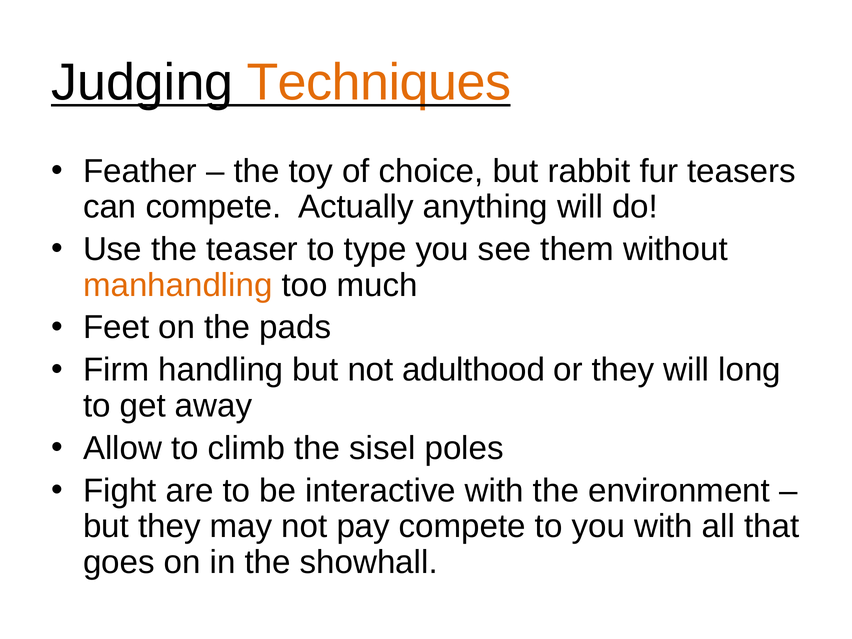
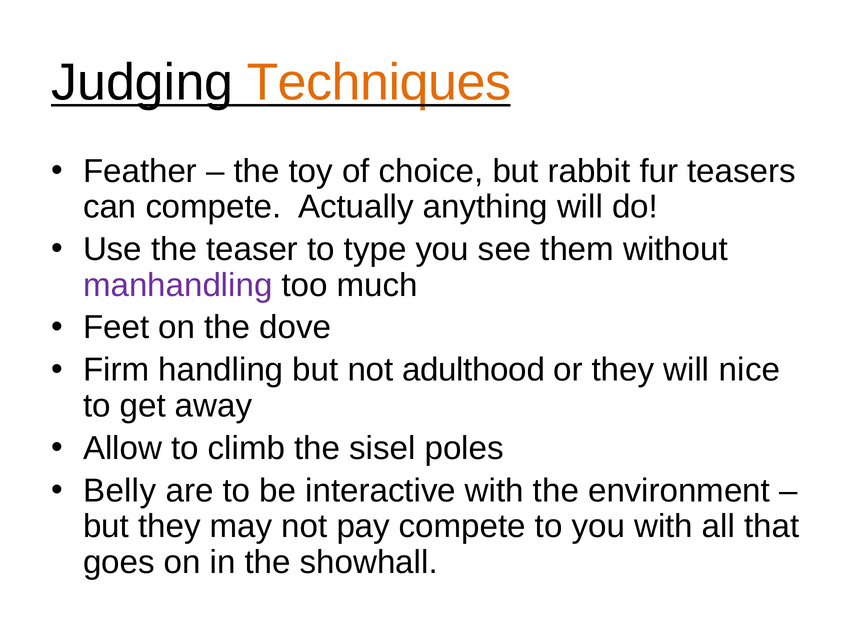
manhandling colour: orange -> purple (178, 285)
pads: pads -> dove (295, 328)
long: long -> nice (749, 370)
Fight: Fight -> Belly (120, 491)
